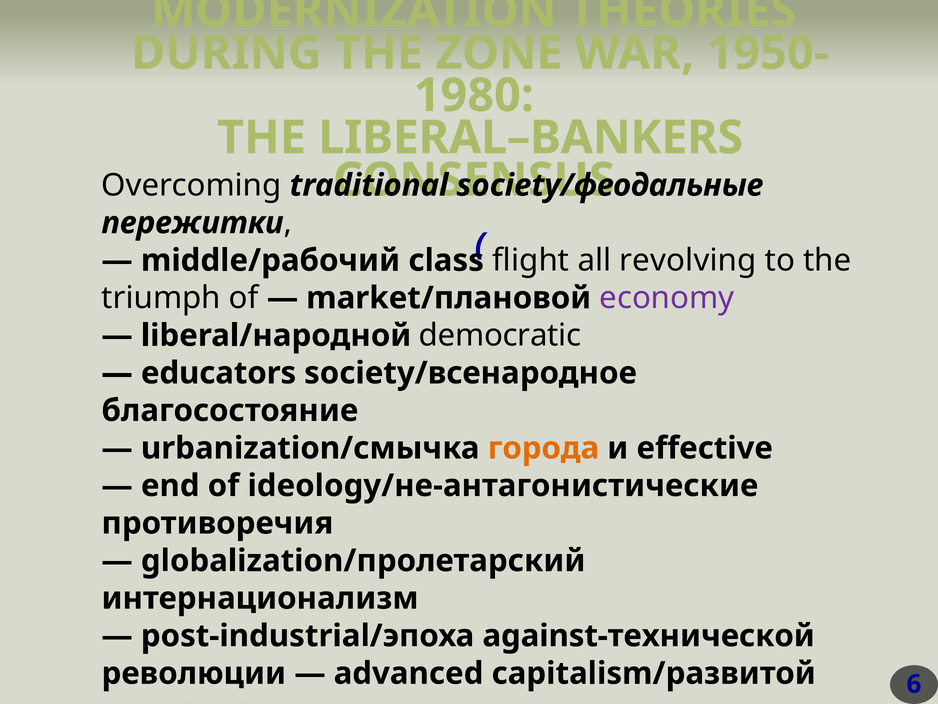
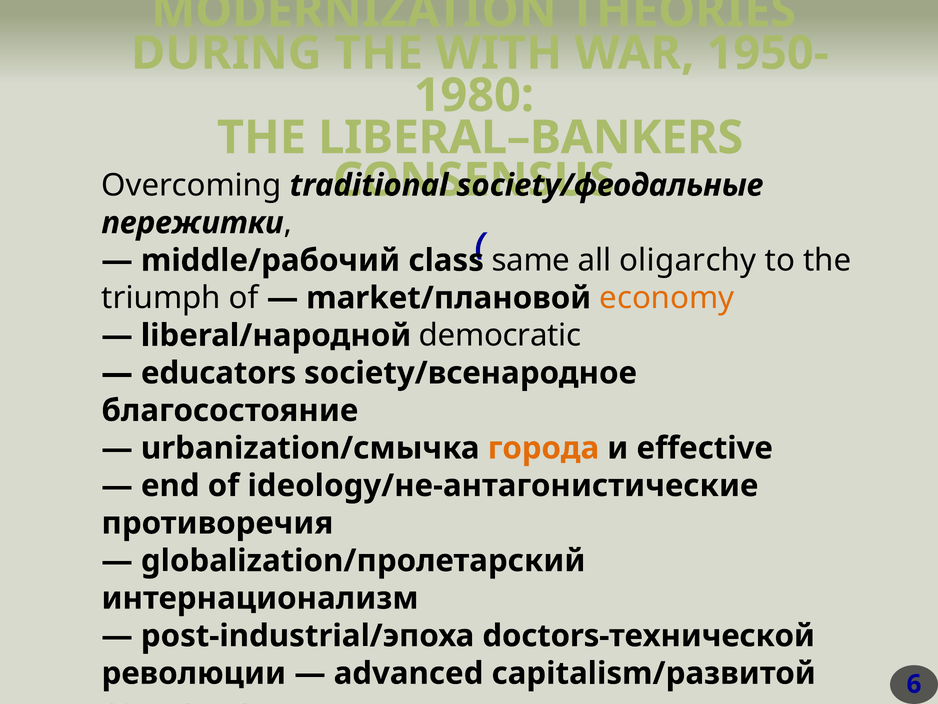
ZONE: ZONE -> WITH (499, 53)
flight: flight -> same (531, 260)
revolving: revolving -> oligarchy (688, 260)
economy colour: purple -> orange (667, 298)
against-технической: against-технической -> doctors-технической (649, 635)
